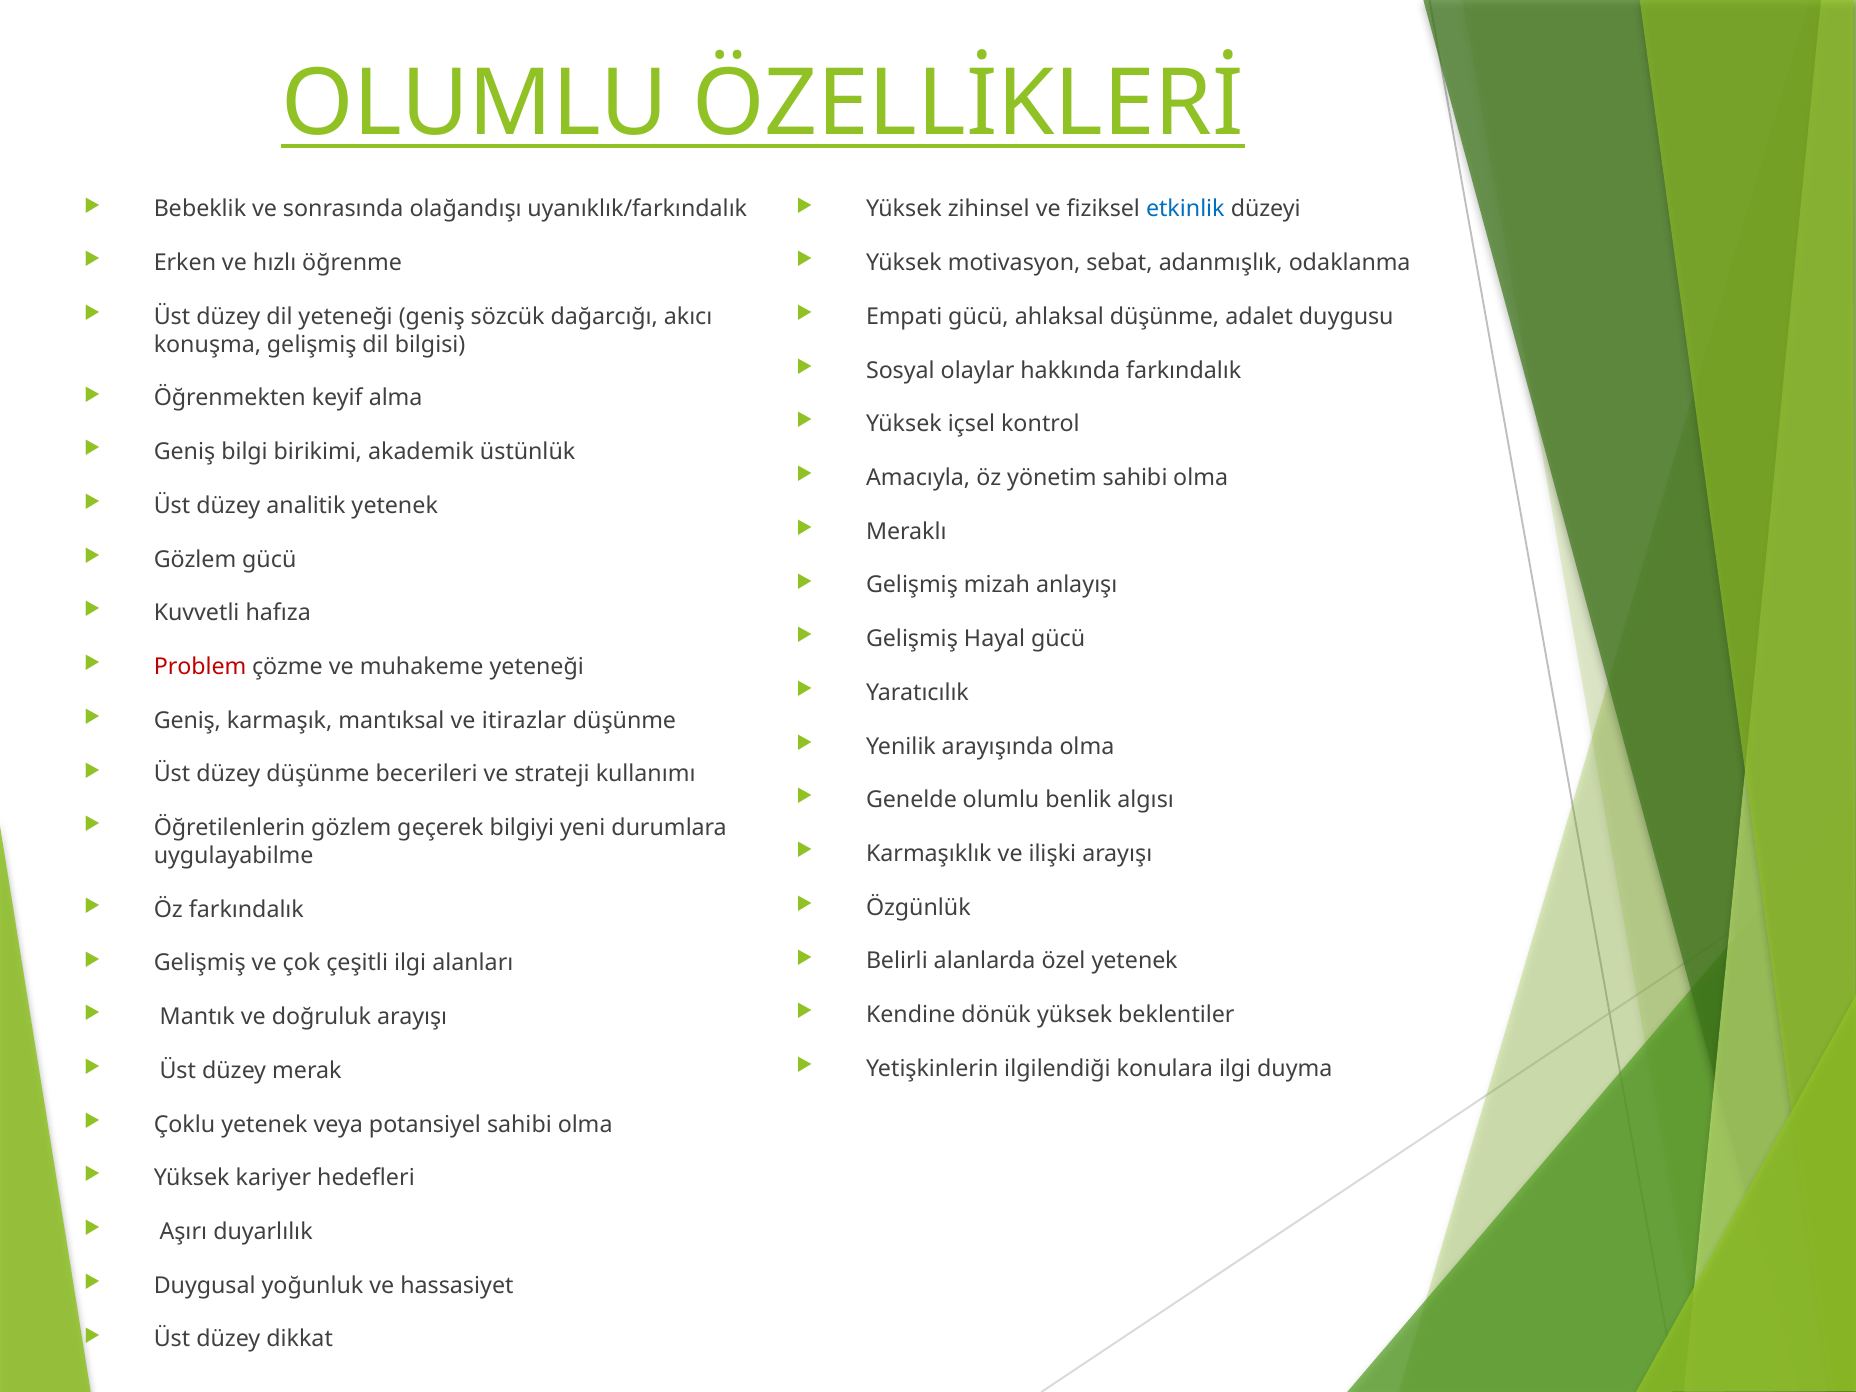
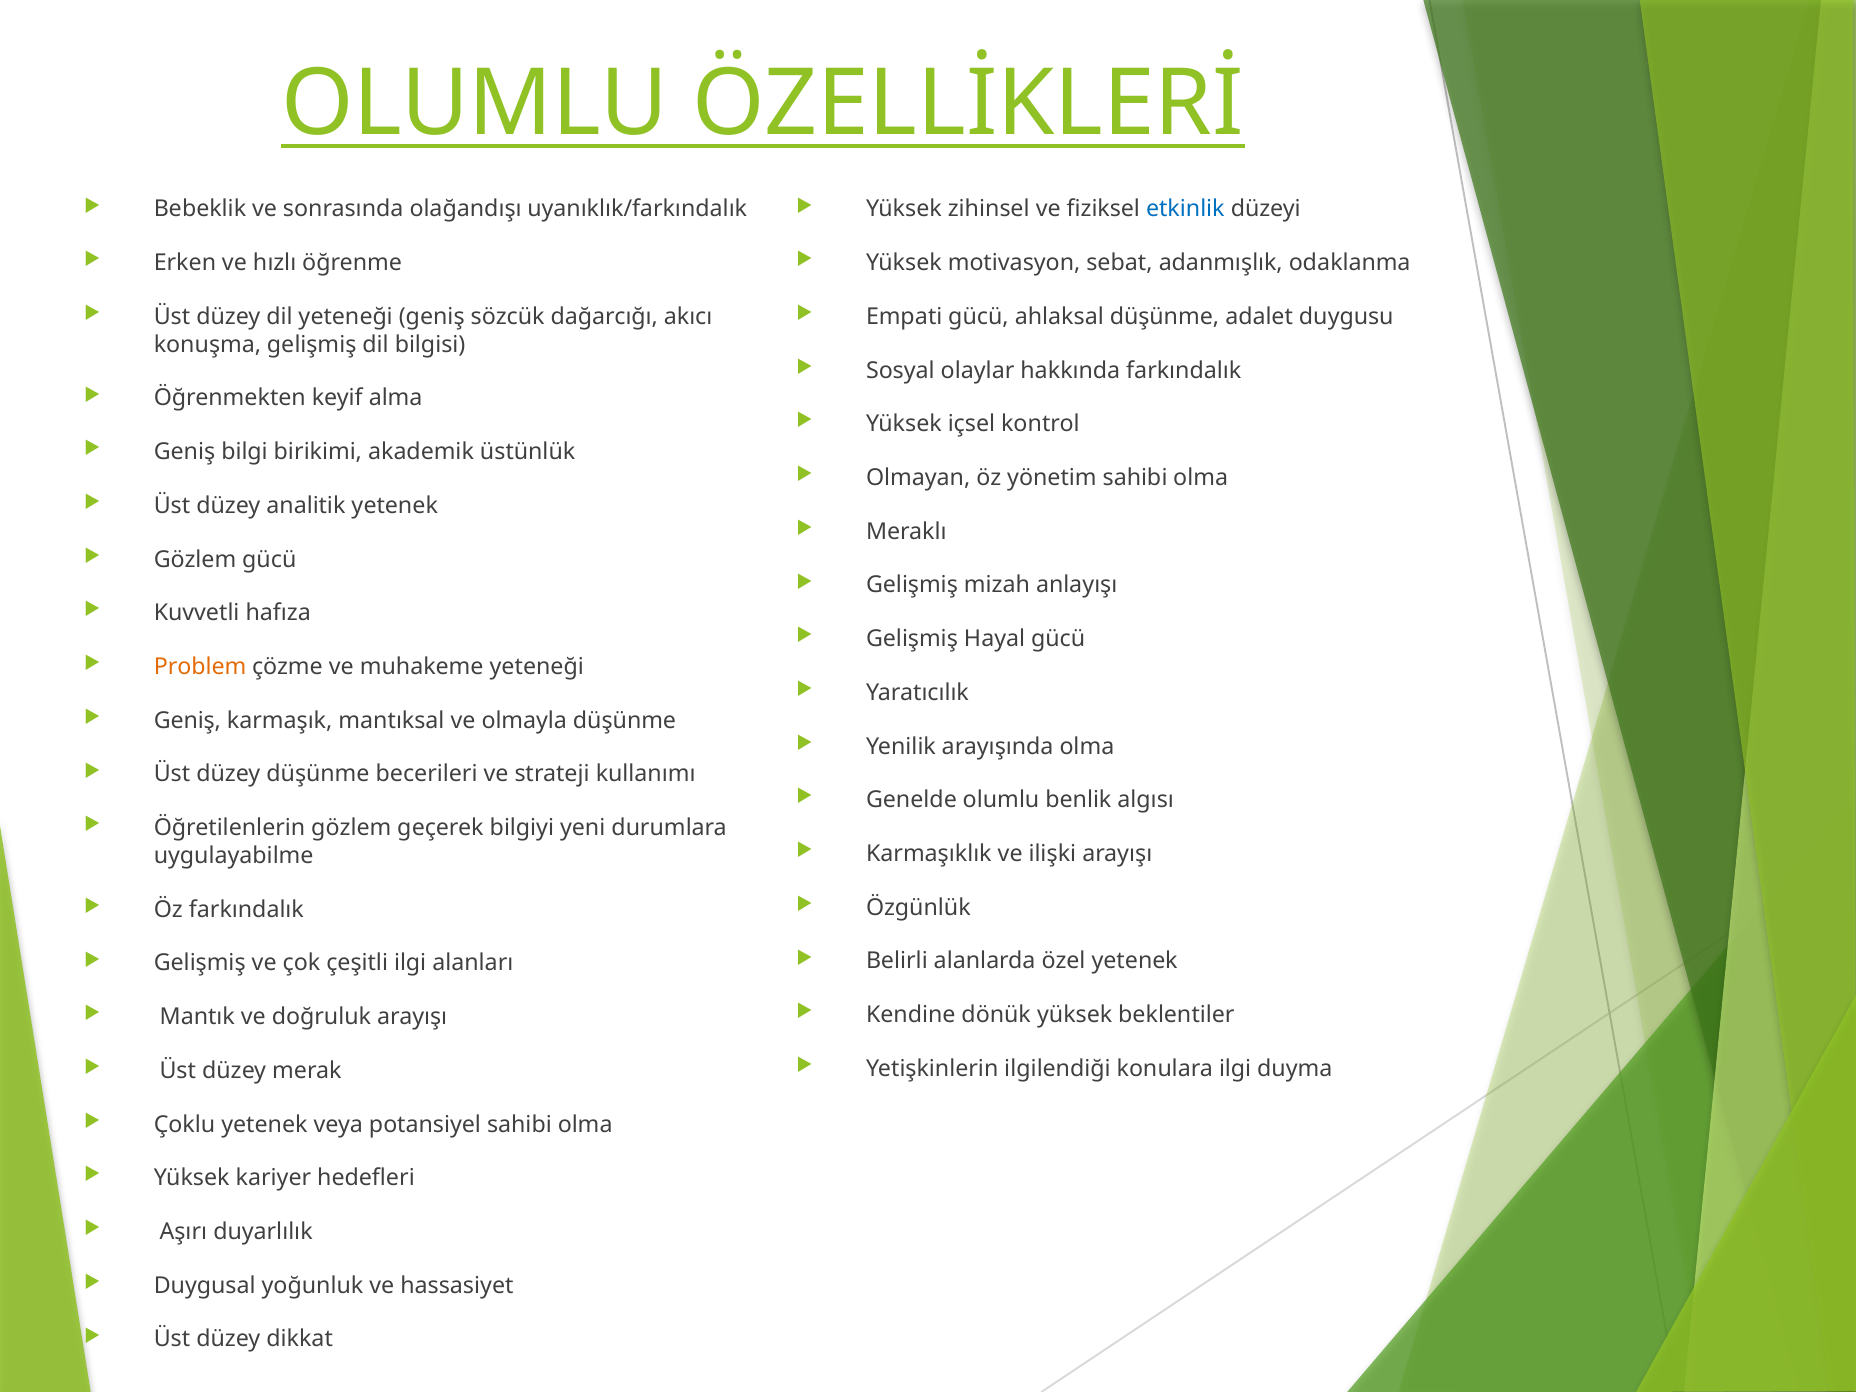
Amacıyla: Amacıyla -> Olmayan (918, 478)
Problem colour: red -> orange (200, 667)
itirazlar: itirazlar -> olmayla (524, 721)
